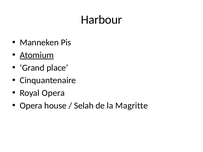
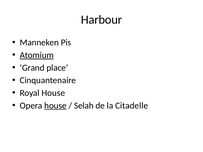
Royal Opera: Opera -> House (53, 93)
house underline: none -> present (55, 106)
Magritte: Magritte -> Citadelle (132, 106)
